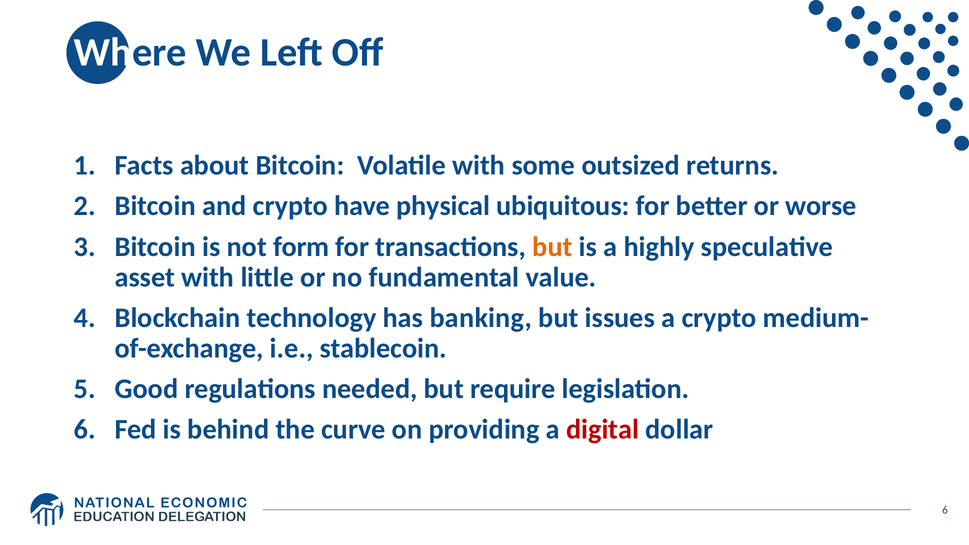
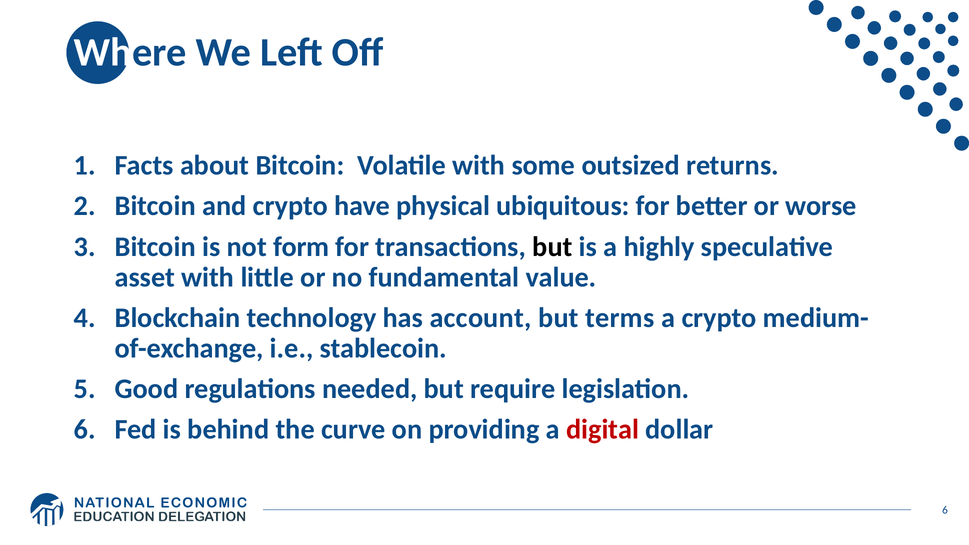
but colour: orange -> black (552, 247)
banking: banking -> account (481, 318)
issues: issues -> terms (620, 318)
